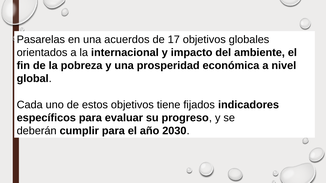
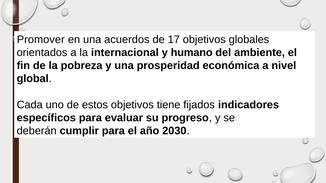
Pasarelas: Pasarelas -> Promover (41, 40)
impacto: impacto -> humano (192, 53)
